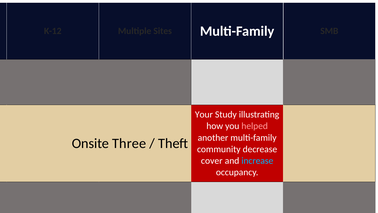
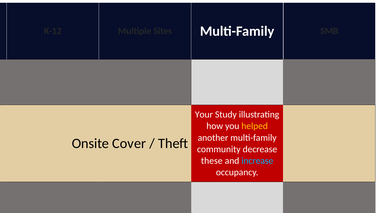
helped colour: pink -> yellow (255, 126)
Three: Three -> Cover (129, 143)
cover: cover -> these (212, 160)
